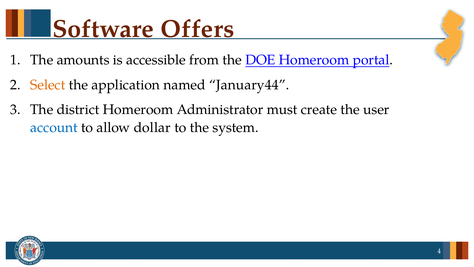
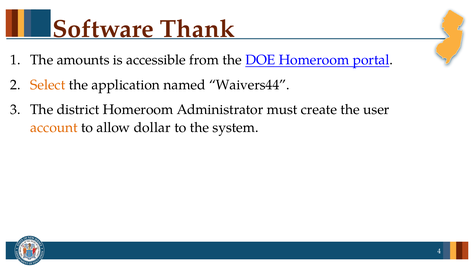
Offers: Offers -> Thank (197, 29)
January44: January44 -> Waivers44 (249, 85)
account colour: blue -> orange (54, 127)
